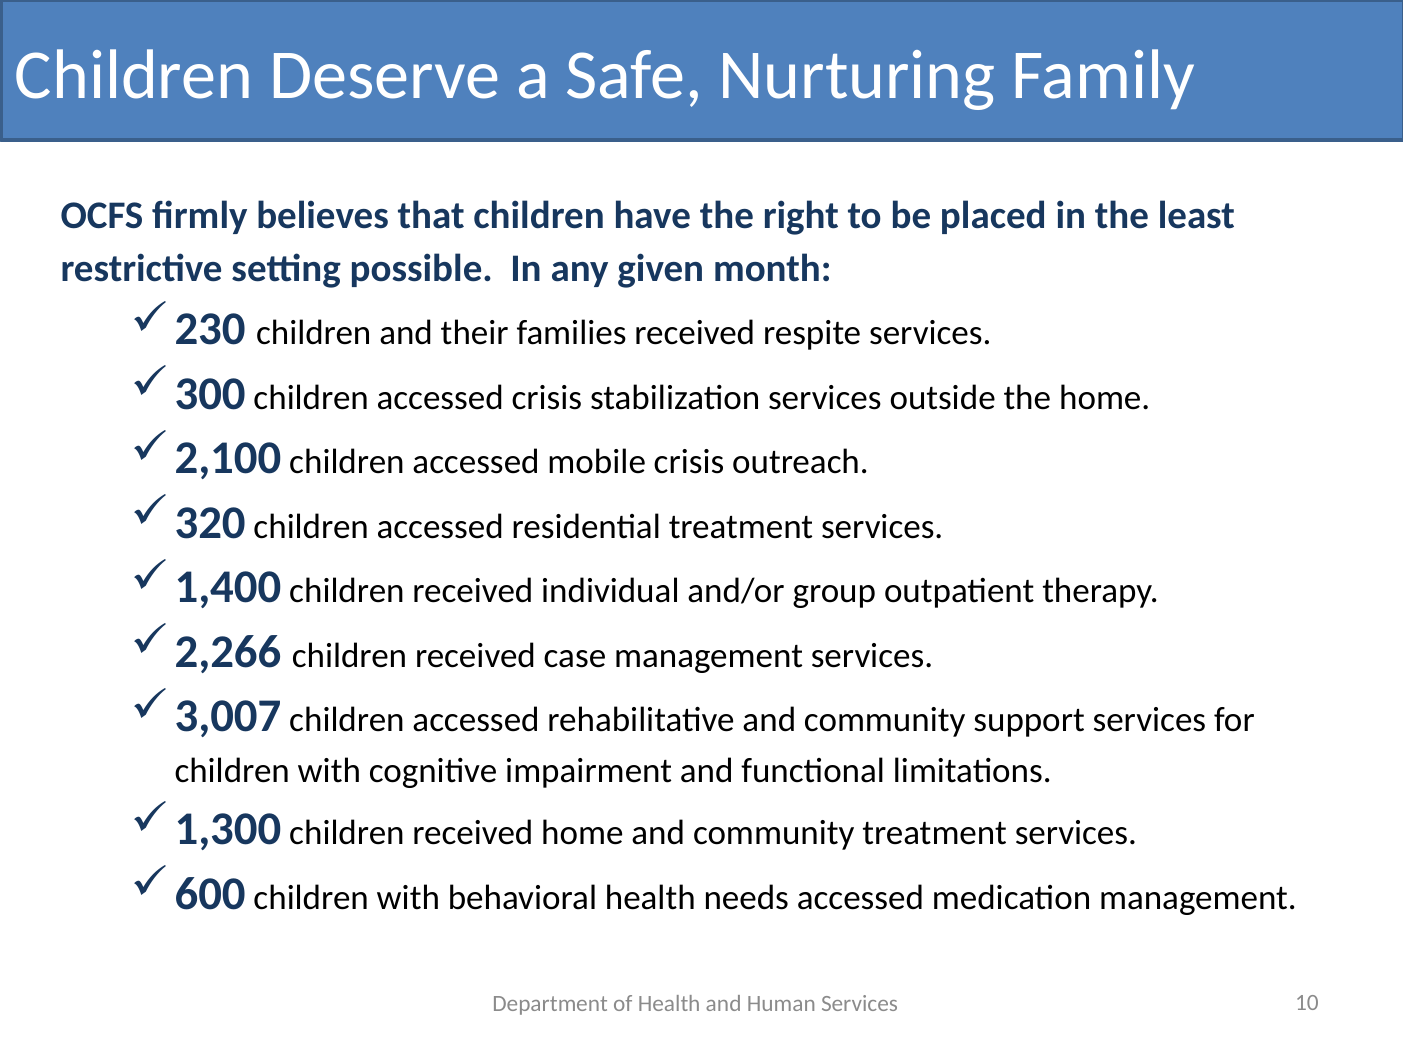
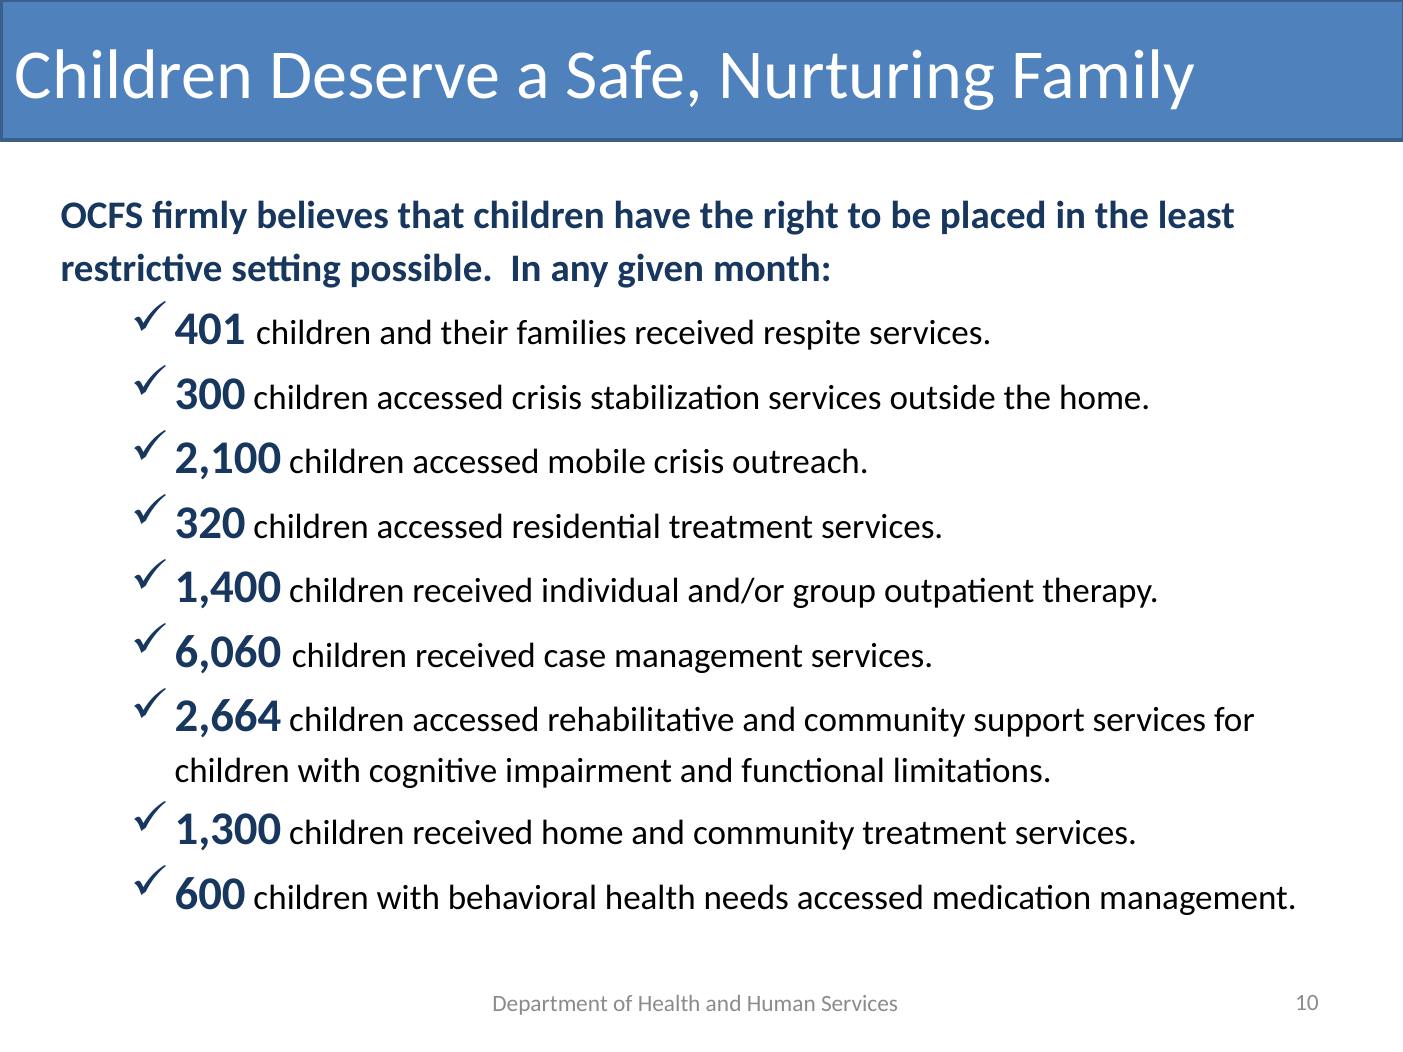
230: 230 -> 401 (210, 330)
2,266: 2,266 -> 6,060 (228, 652)
3,007: 3,007 -> 2,664 (228, 717)
